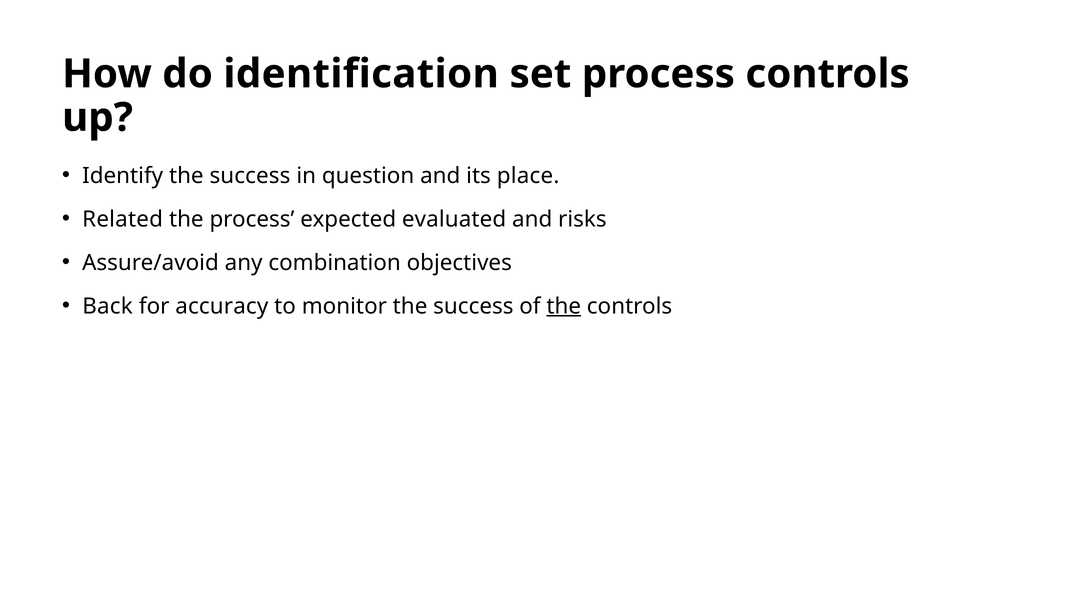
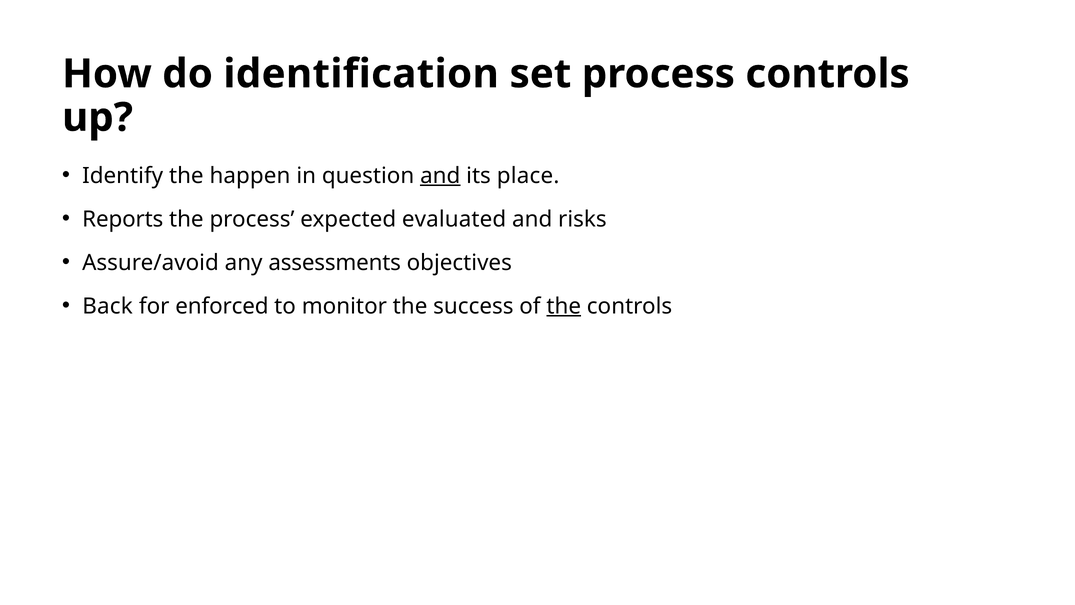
Identify the success: success -> happen (250, 176)
and underline: none -> present (440, 176)
Related: Related -> Reports (123, 219)
combination: combination -> assessments (335, 263)
accuracy: accuracy -> enforced (222, 306)
